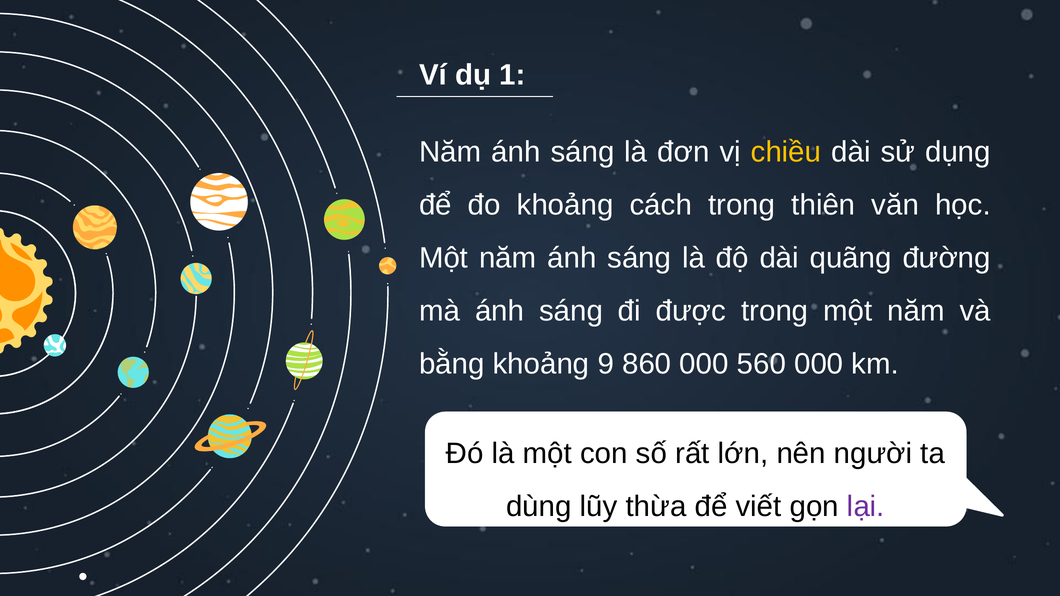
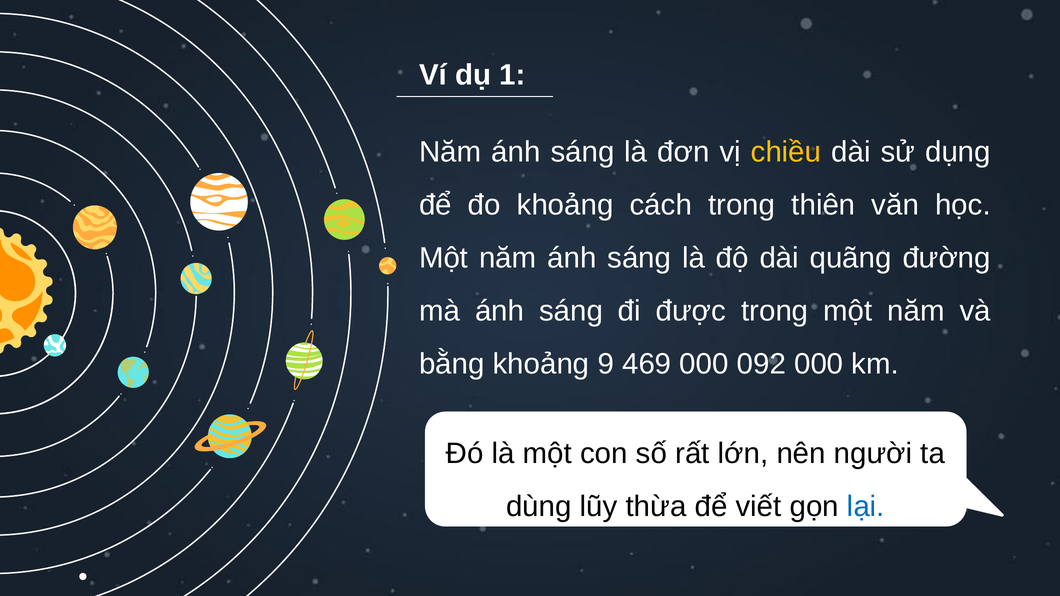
860: 860 -> 469 (647, 364)
560: 560 -> 092 (761, 364)
lại colour: purple -> blue (866, 507)
